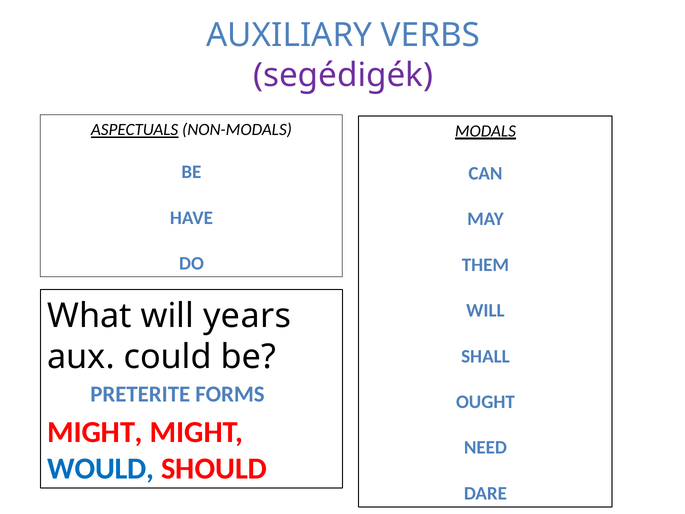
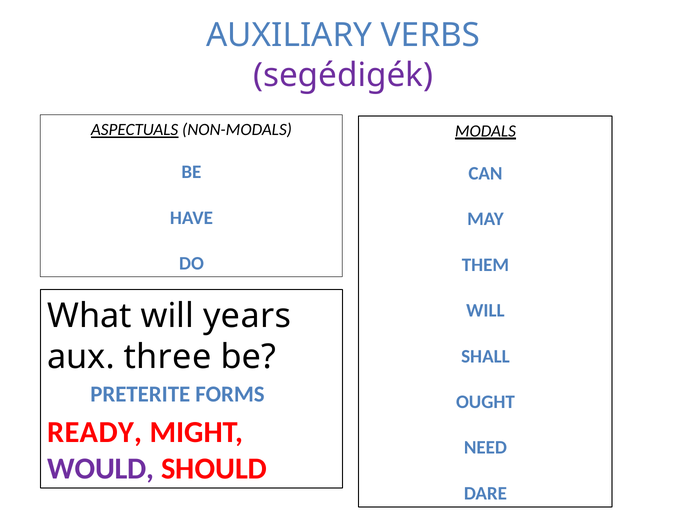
could: could -> three (168, 357)
MIGHT: MIGHT -> READY (95, 432)
WOULD colour: blue -> purple (101, 468)
